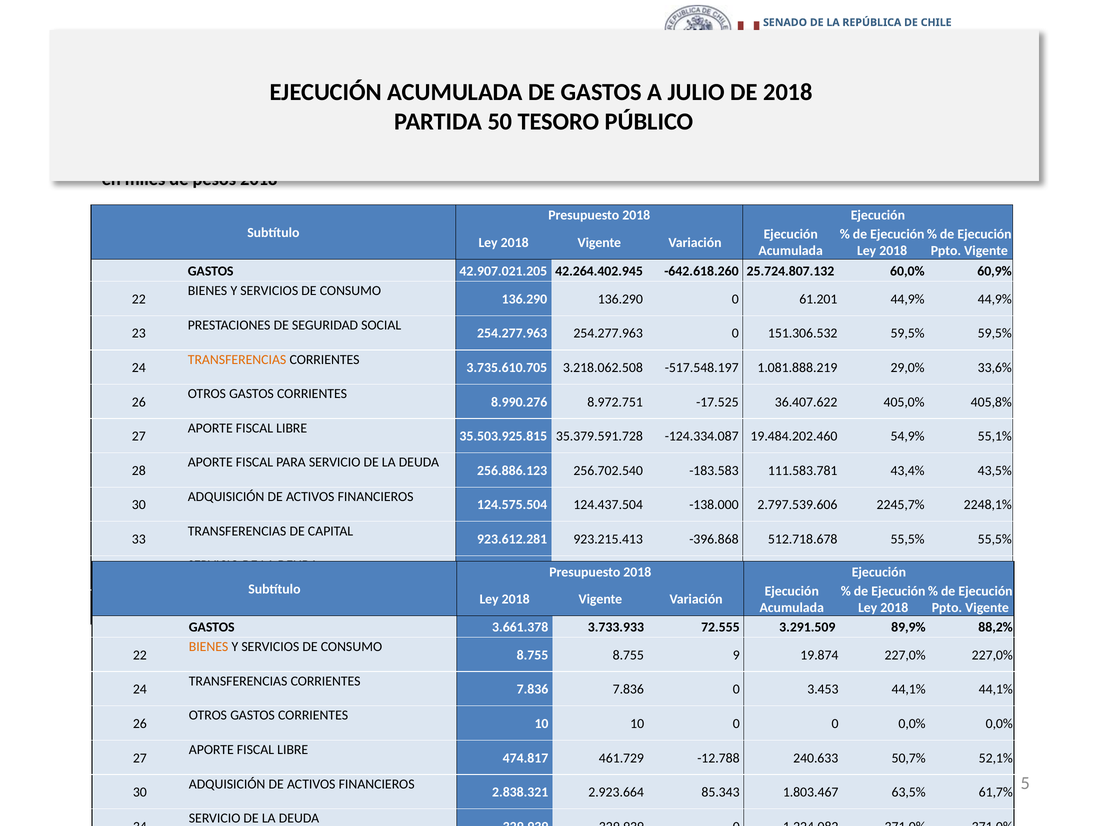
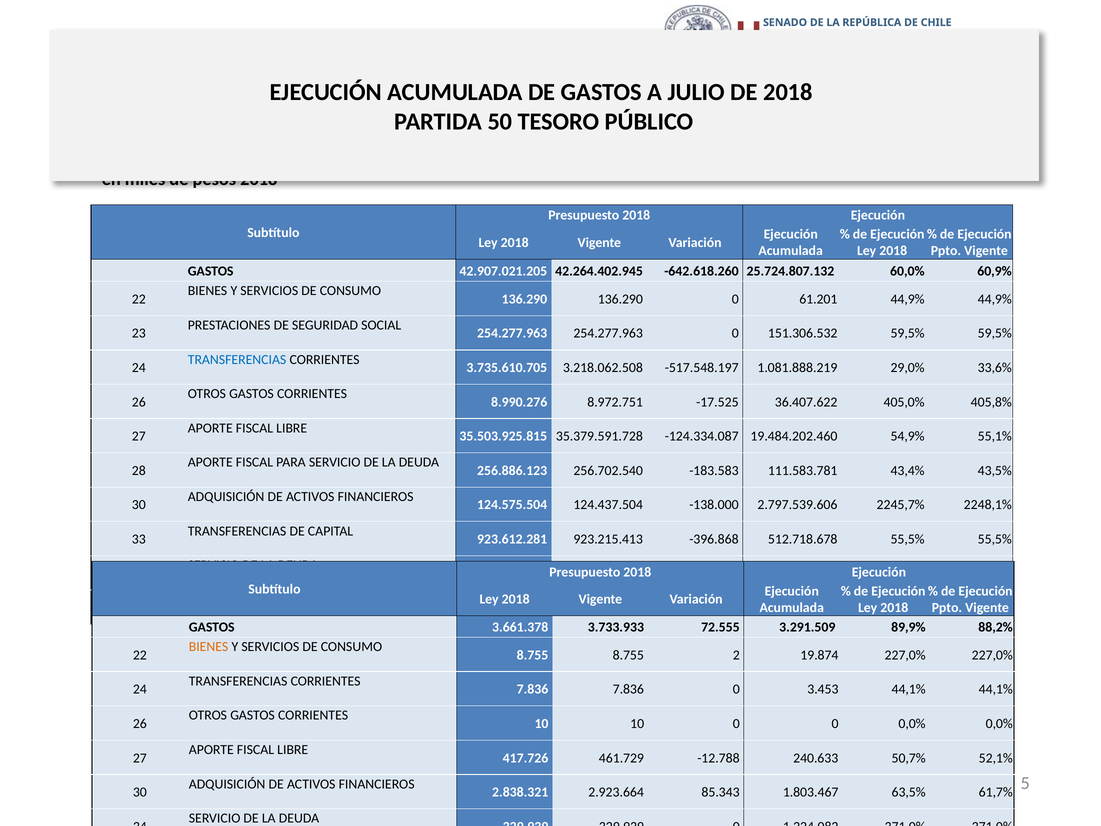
TRANSFERENCIAS colour: orange -> blue (237, 359)
9: 9 -> 2 (736, 655)
474.817: 474.817 -> 417.726 (525, 758)
